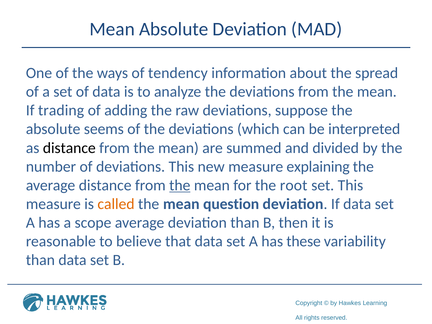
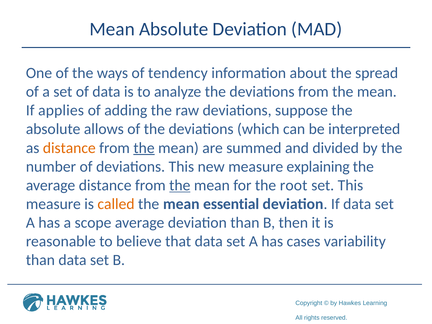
trading: trading -> applies (61, 110)
seems: seems -> allows (104, 129)
distance colour: black -> orange (69, 148)
the underline: none -> present (144, 148)
question: question -> essential (231, 204)
these: these -> cases (304, 241)
